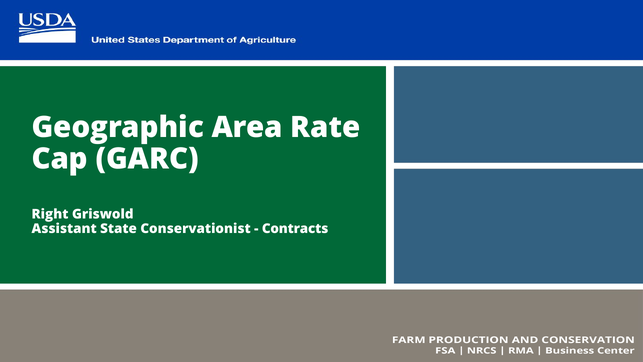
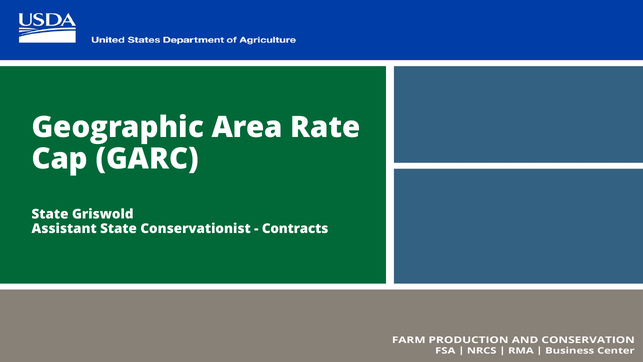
Right: Right -> State (50, 214)
